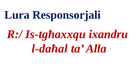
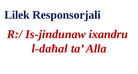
Lura: Lura -> Lilek (17, 15)
Is-tgħaxxqu: Is-tgħaxxqu -> Is-jindunaw (55, 34)
